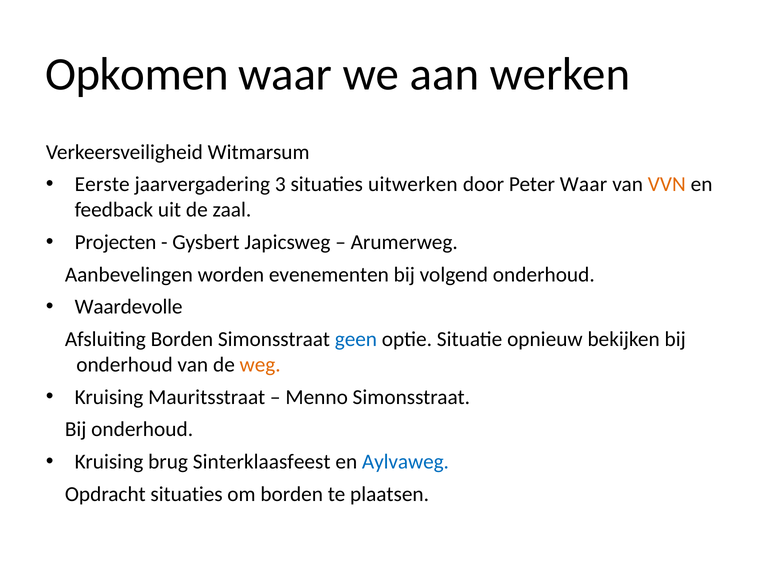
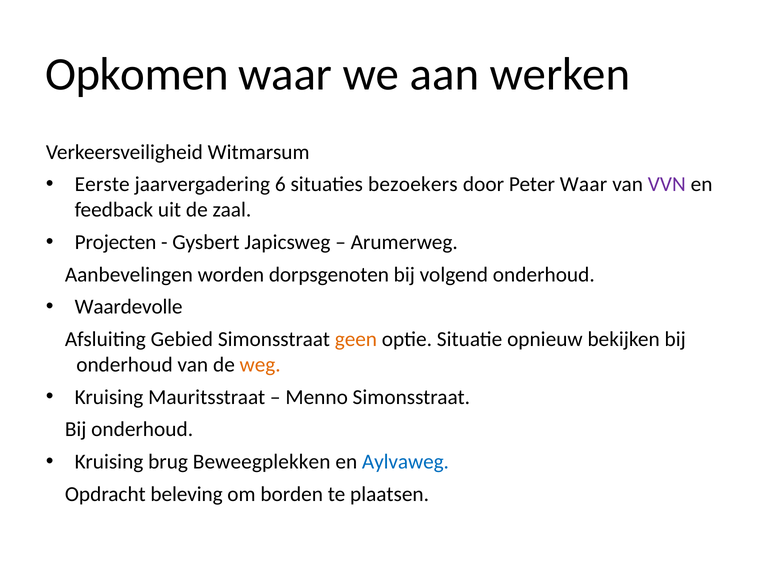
3: 3 -> 6 (280, 185)
uitwerken: uitwerken -> bezoekers (413, 185)
VVN colour: orange -> purple (667, 185)
evenementen: evenementen -> dorpsgenoten (329, 275)
Afsluiting Borden: Borden -> Gebied (182, 339)
geen colour: blue -> orange (356, 339)
Sinterklaasfeest: Sinterklaasfeest -> Beweegplekken (262, 462)
Opdracht situaties: situaties -> beleving (187, 494)
